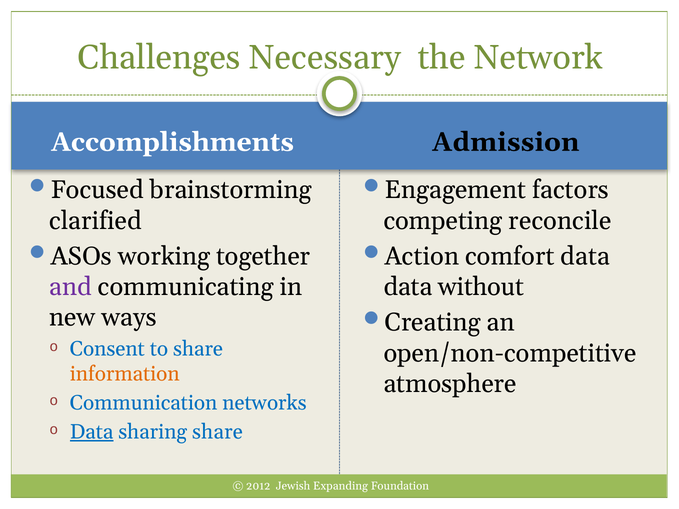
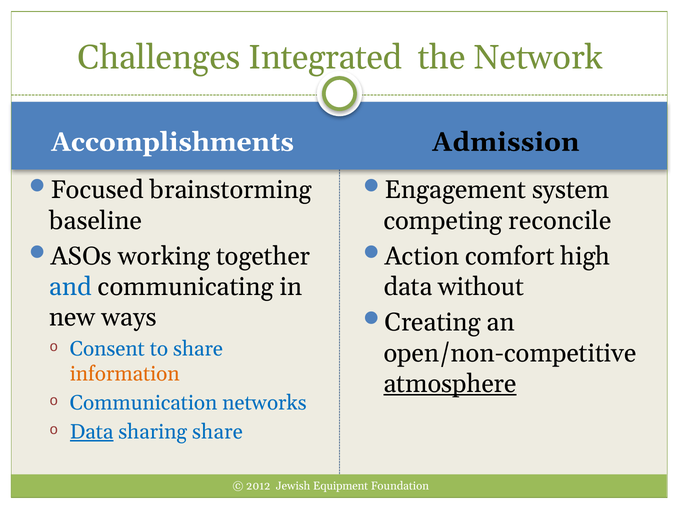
Necessary: Necessary -> Integrated (325, 58)
factors: factors -> system (571, 190)
clarified: clarified -> baseline (96, 221)
comfort data: data -> high (585, 256)
and colour: purple -> blue (71, 287)
atmosphere underline: none -> present (450, 384)
Expanding: Expanding -> Equipment (341, 486)
